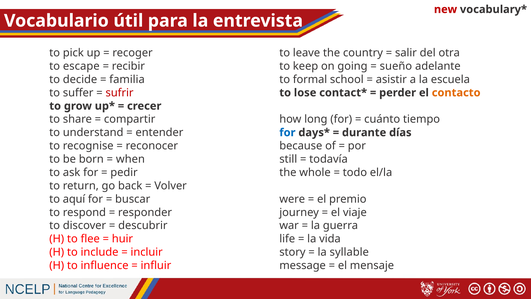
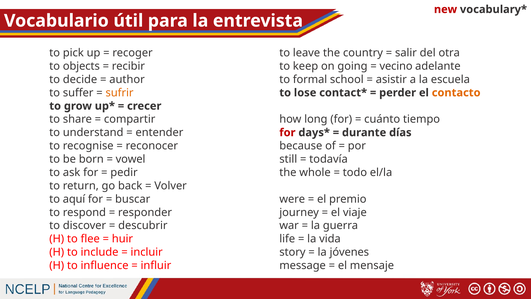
escape: escape -> objects (81, 66)
sueño: sueño -> vecino (396, 66)
familia: familia -> author (127, 79)
sufrir colour: red -> orange (120, 93)
for colour: blue -> red (287, 132)
when: when -> vowel (131, 159)
syllable: syllable -> jóvenes (349, 252)
